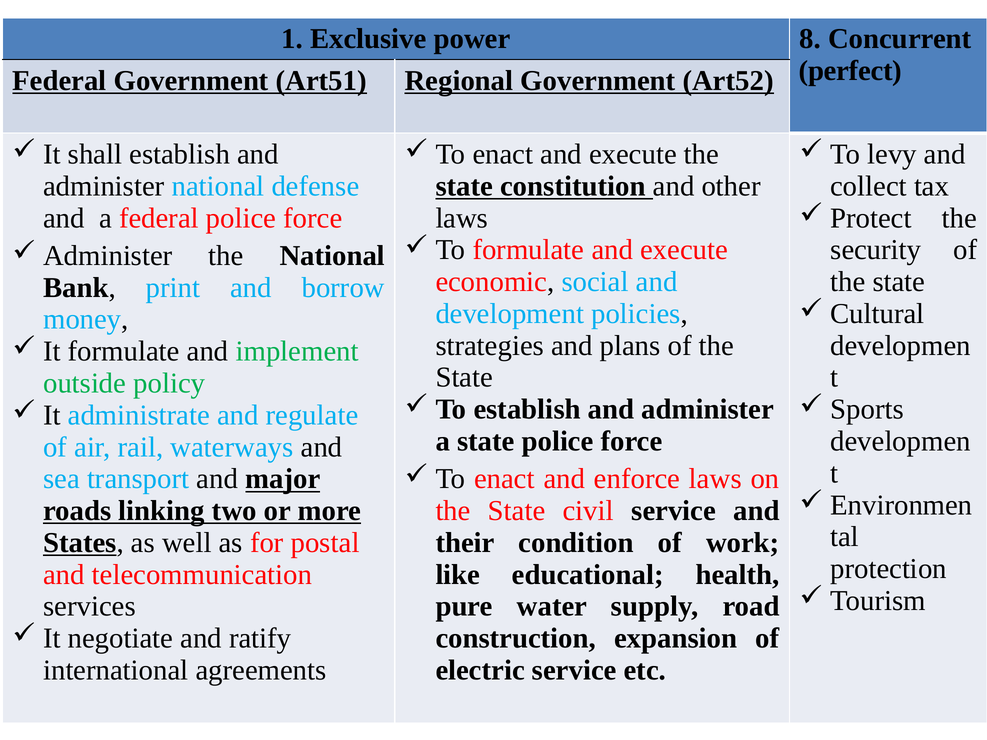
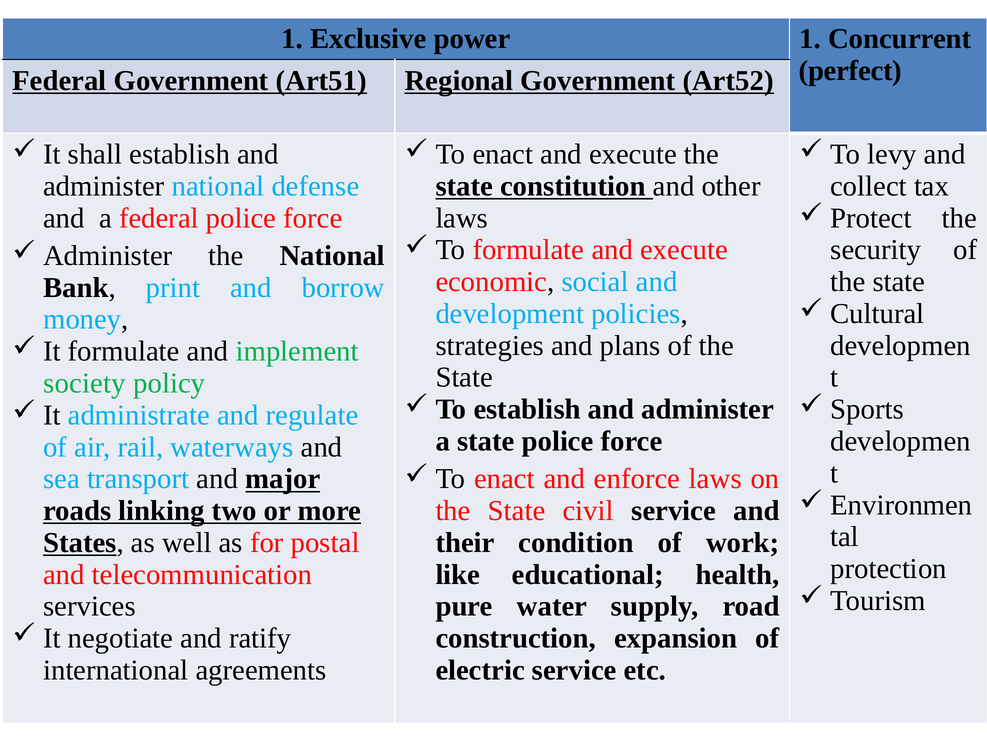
power 8: 8 -> 1 (810, 39)
outside: outside -> society (85, 383)
